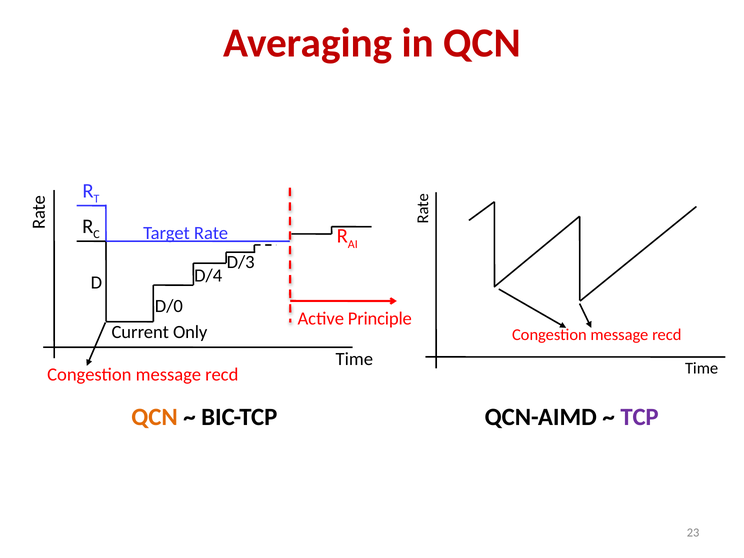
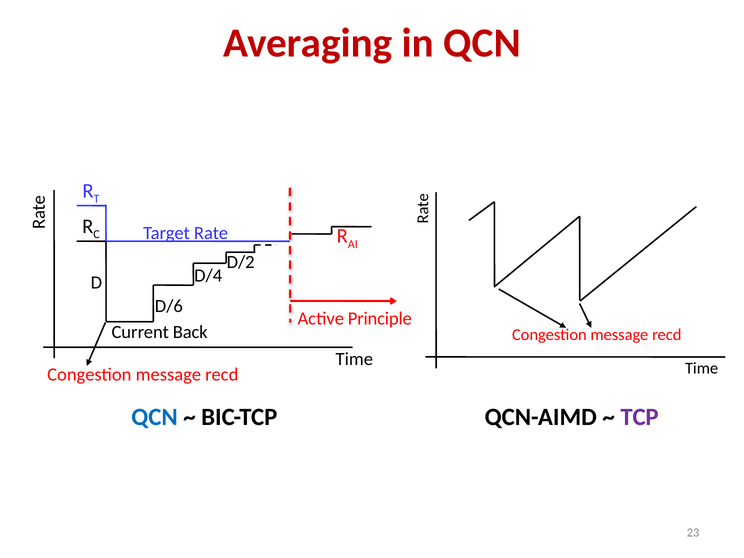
D/3: D/3 -> D/2 (241, 262)
D/0: D/0 -> D/6 (169, 306)
Only: Only -> Back (190, 332)
QCN colour: orange -> blue (155, 417)
